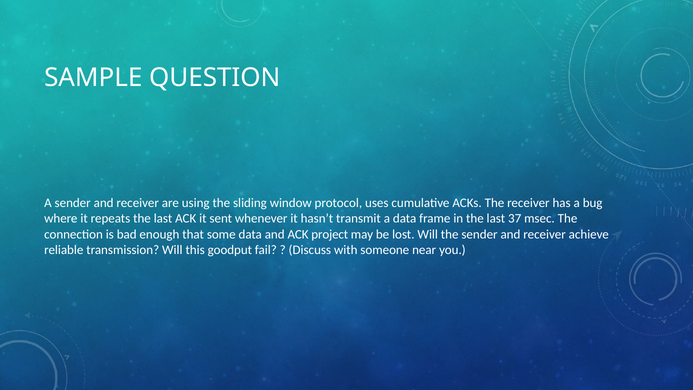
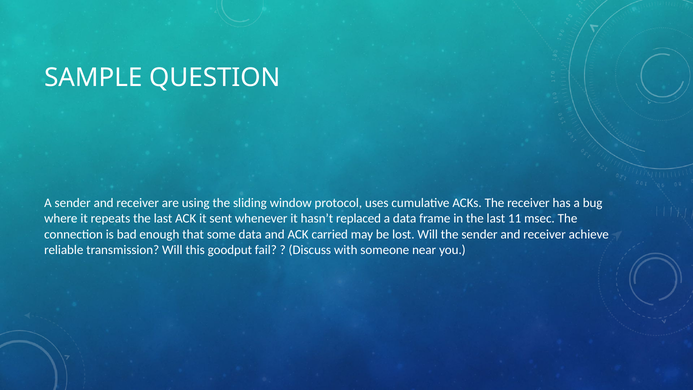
transmit: transmit -> replaced (359, 219)
37: 37 -> 11 (515, 219)
project: project -> carried (330, 234)
